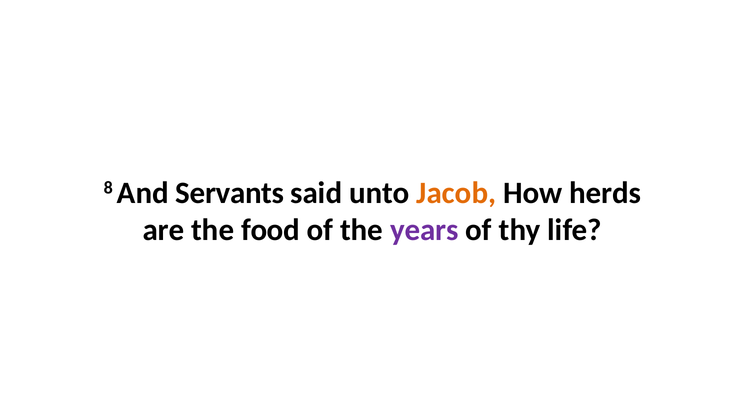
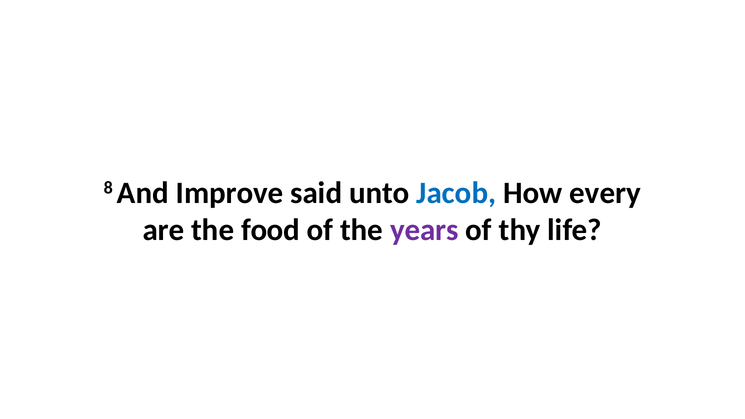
Servants: Servants -> Improve (230, 193)
Jacob colour: orange -> blue (456, 193)
herds: herds -> every (605, 193)
